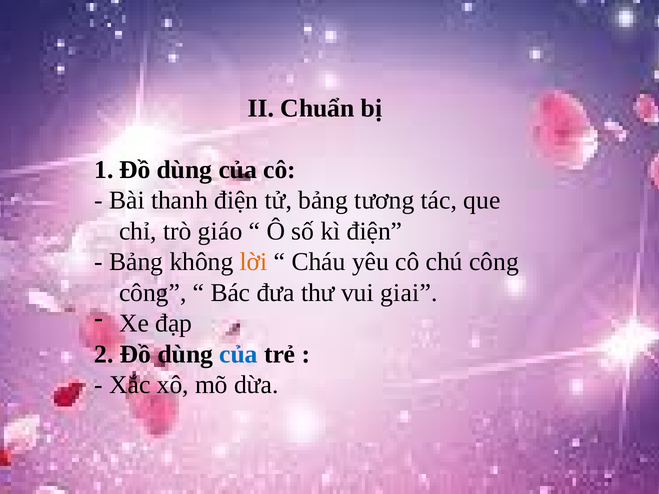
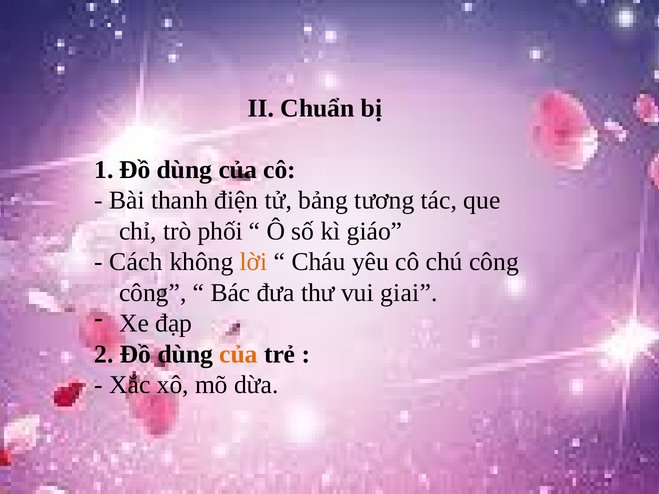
giáo: giáo -> phối (220, 231)
kì điện: điện -> giáo (375, 231)
Bảng: Bảng -> Cách (136, 262)
của colour: blue -> orange (239, 354)
